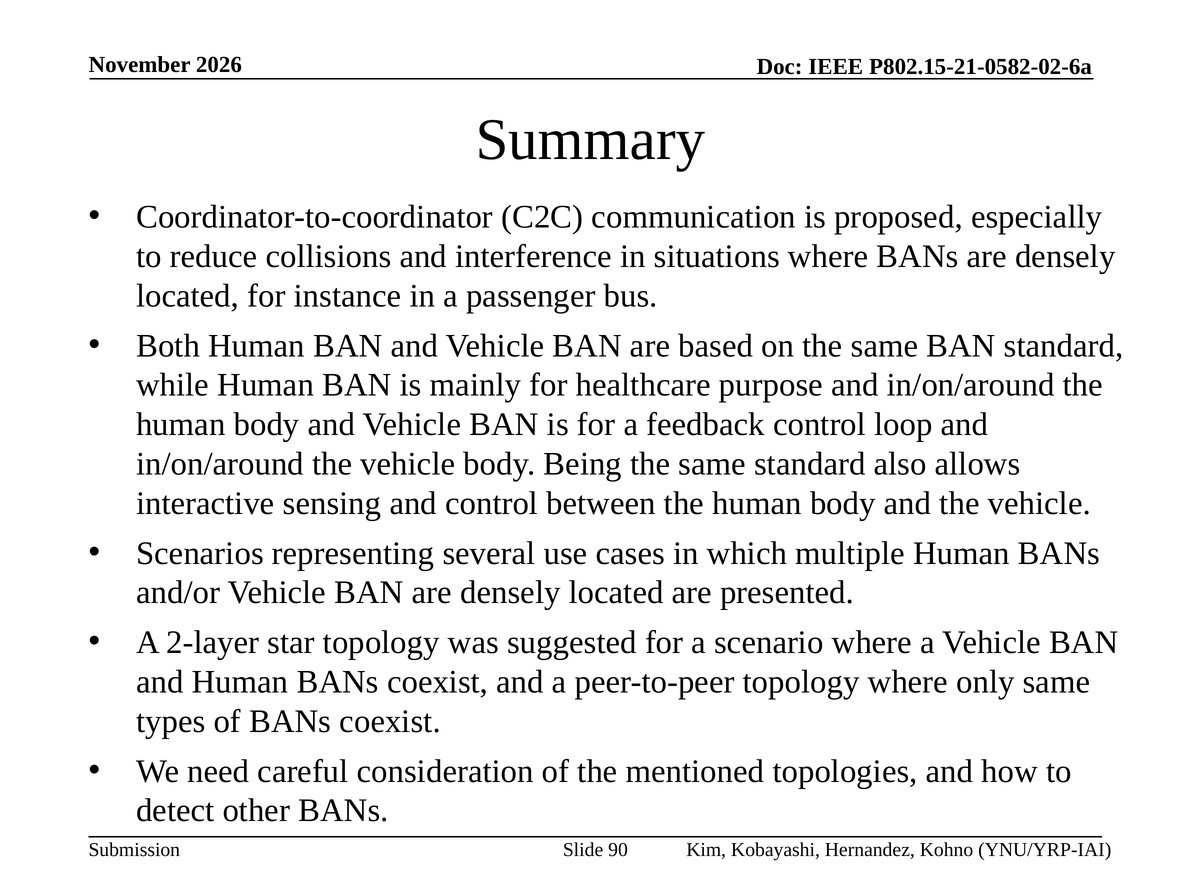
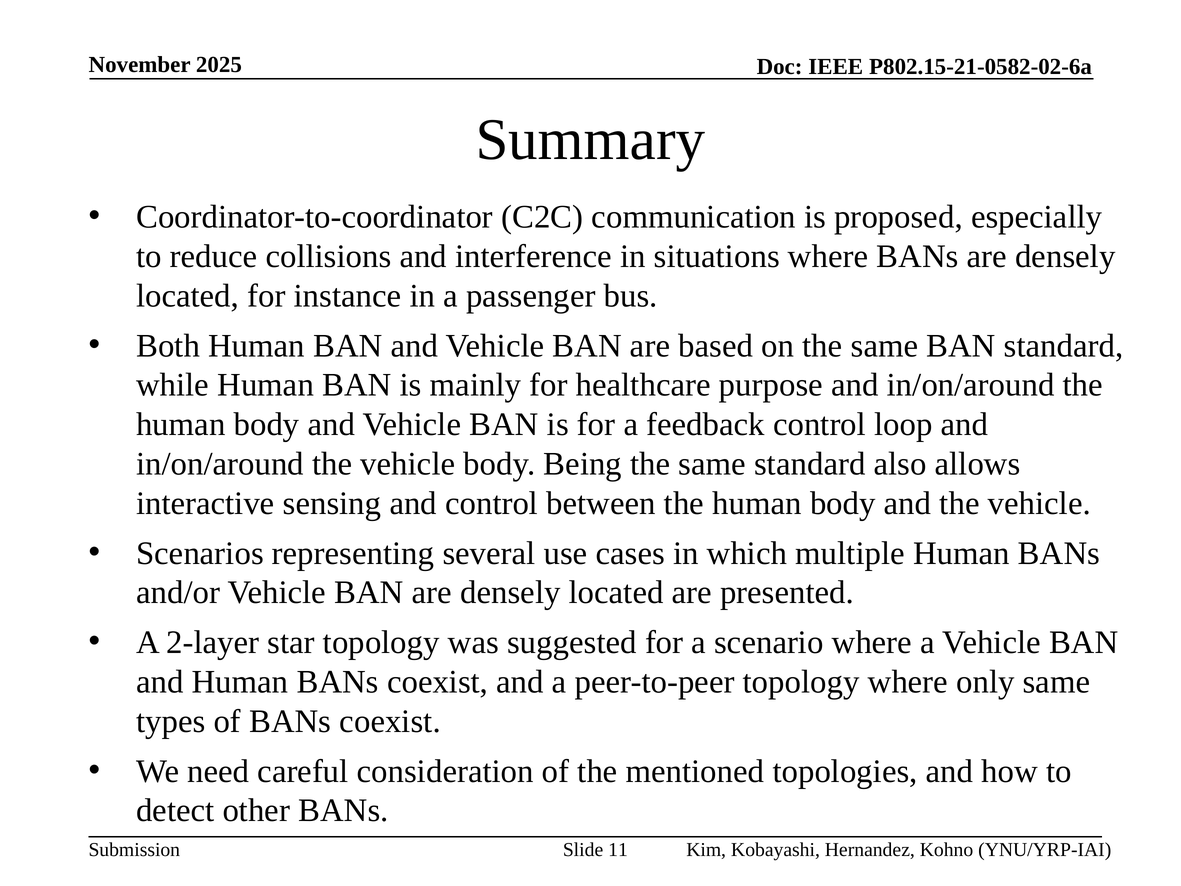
2026: 2026 -> 2025 (219, 64)
90: 90 -> 11 (618, 850)
